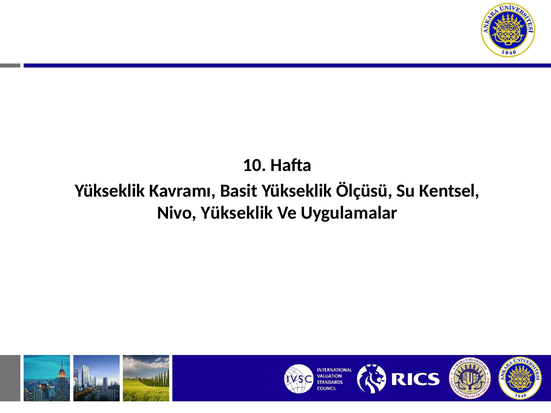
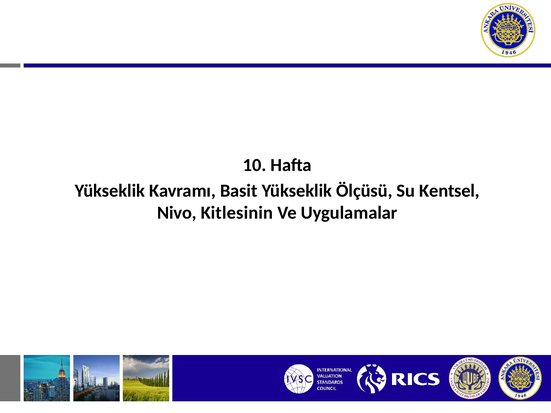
Nivo Yükseklik: Yükseklik -> Kitlesinin (237, 213)
